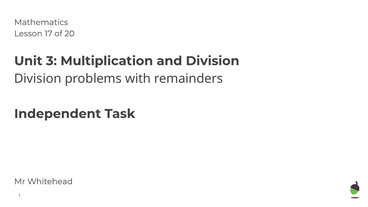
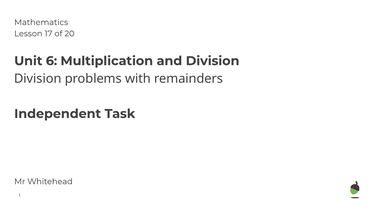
3: 3 -> 6 (51, 61)
